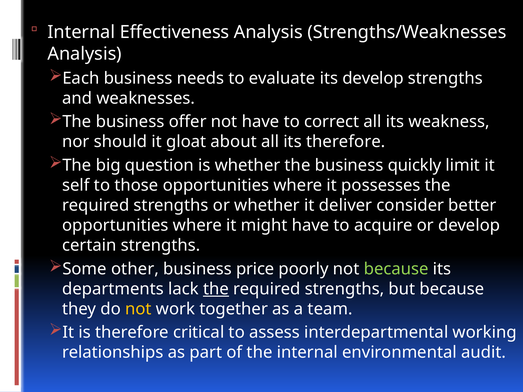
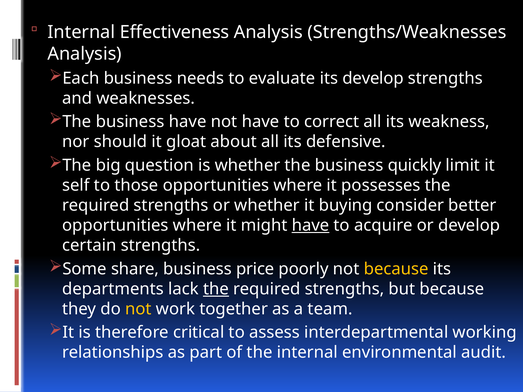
business offer: offer -> have (188, 122)
its therefore: therefore -> defensive (346, 142)
deliver: deliver -> buying (346, 205)
have underline: none -> present (311, 225)
other: other -> share (135, 269)
because colour: light green -> yellow (396, 269)
